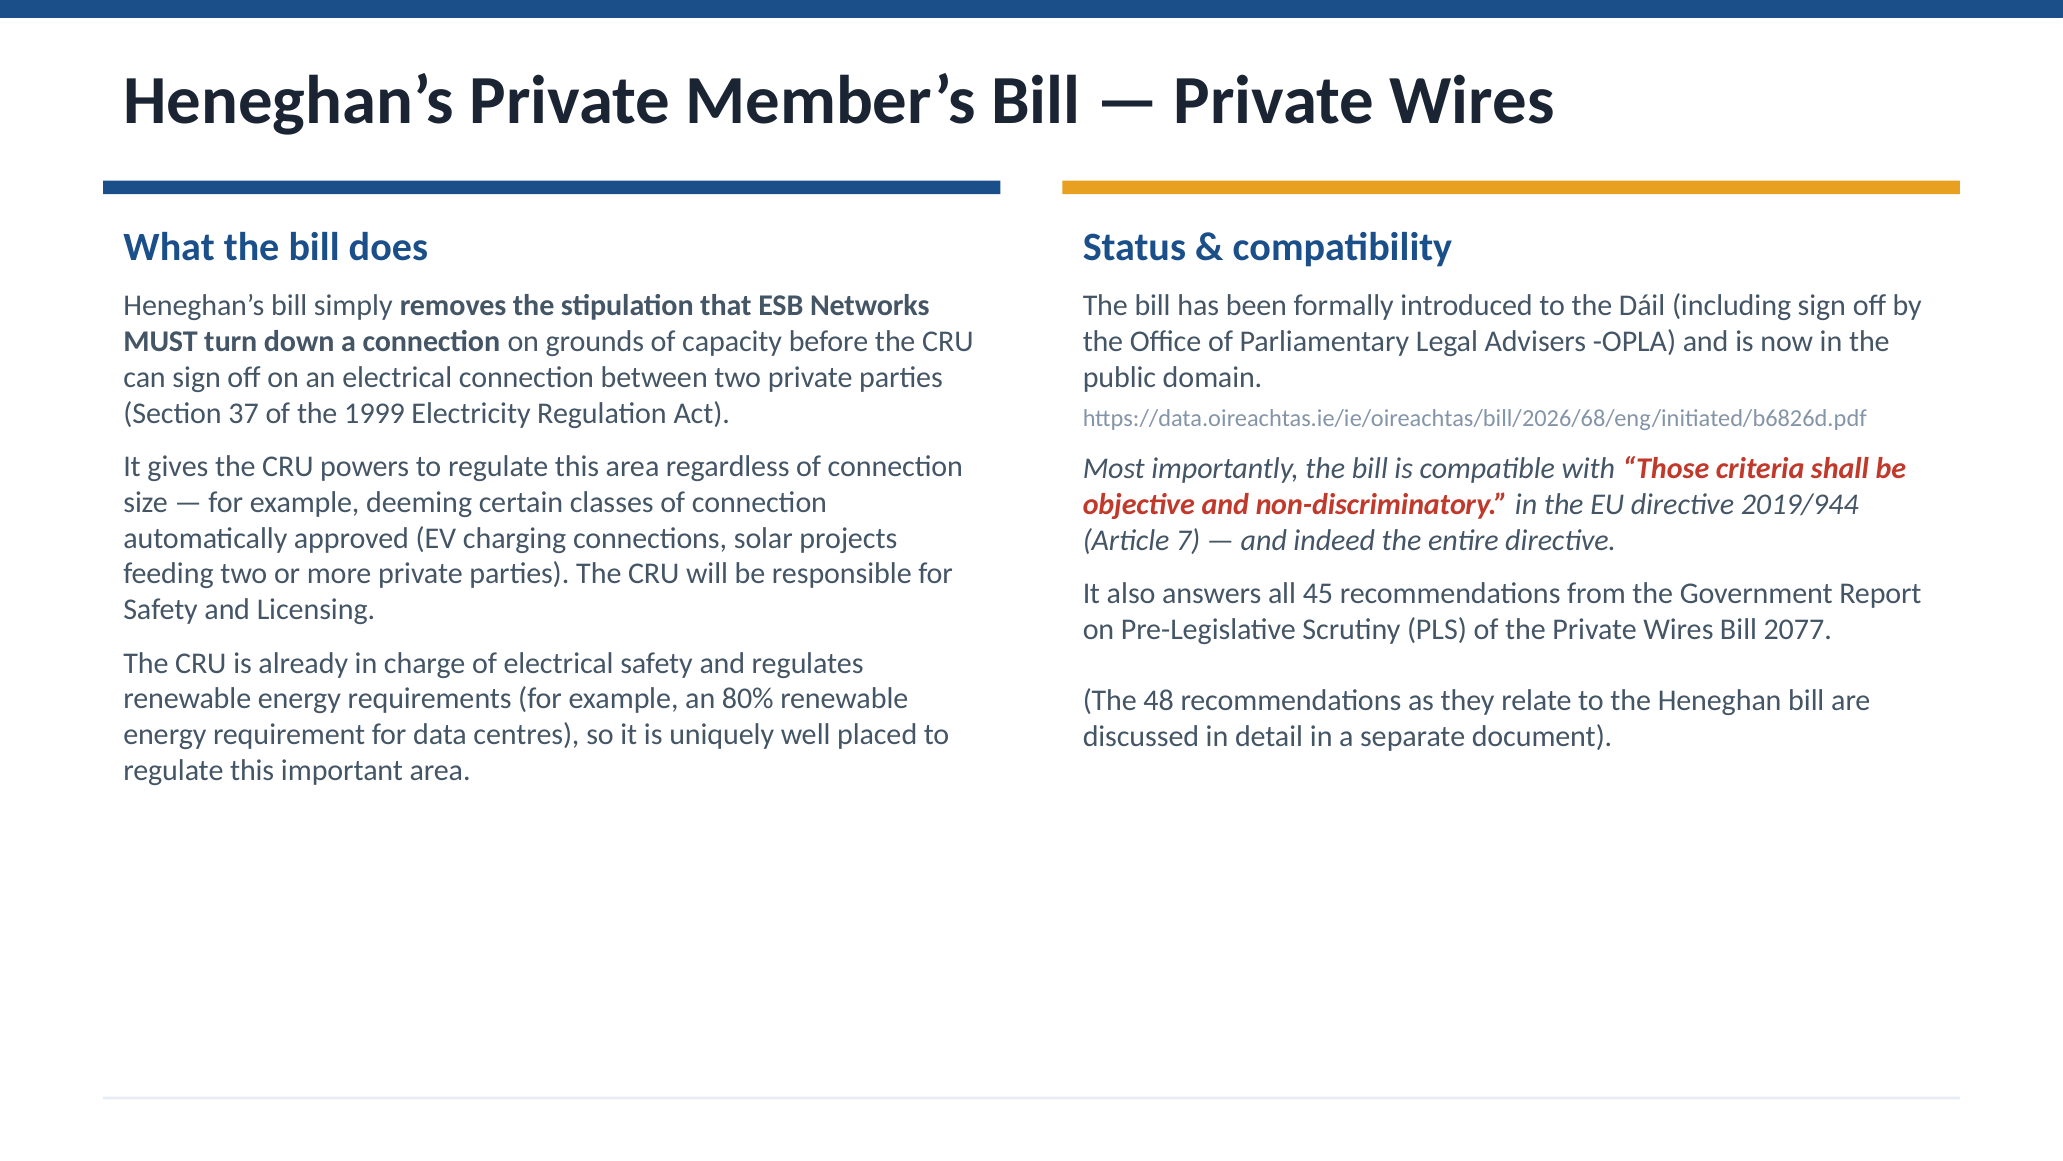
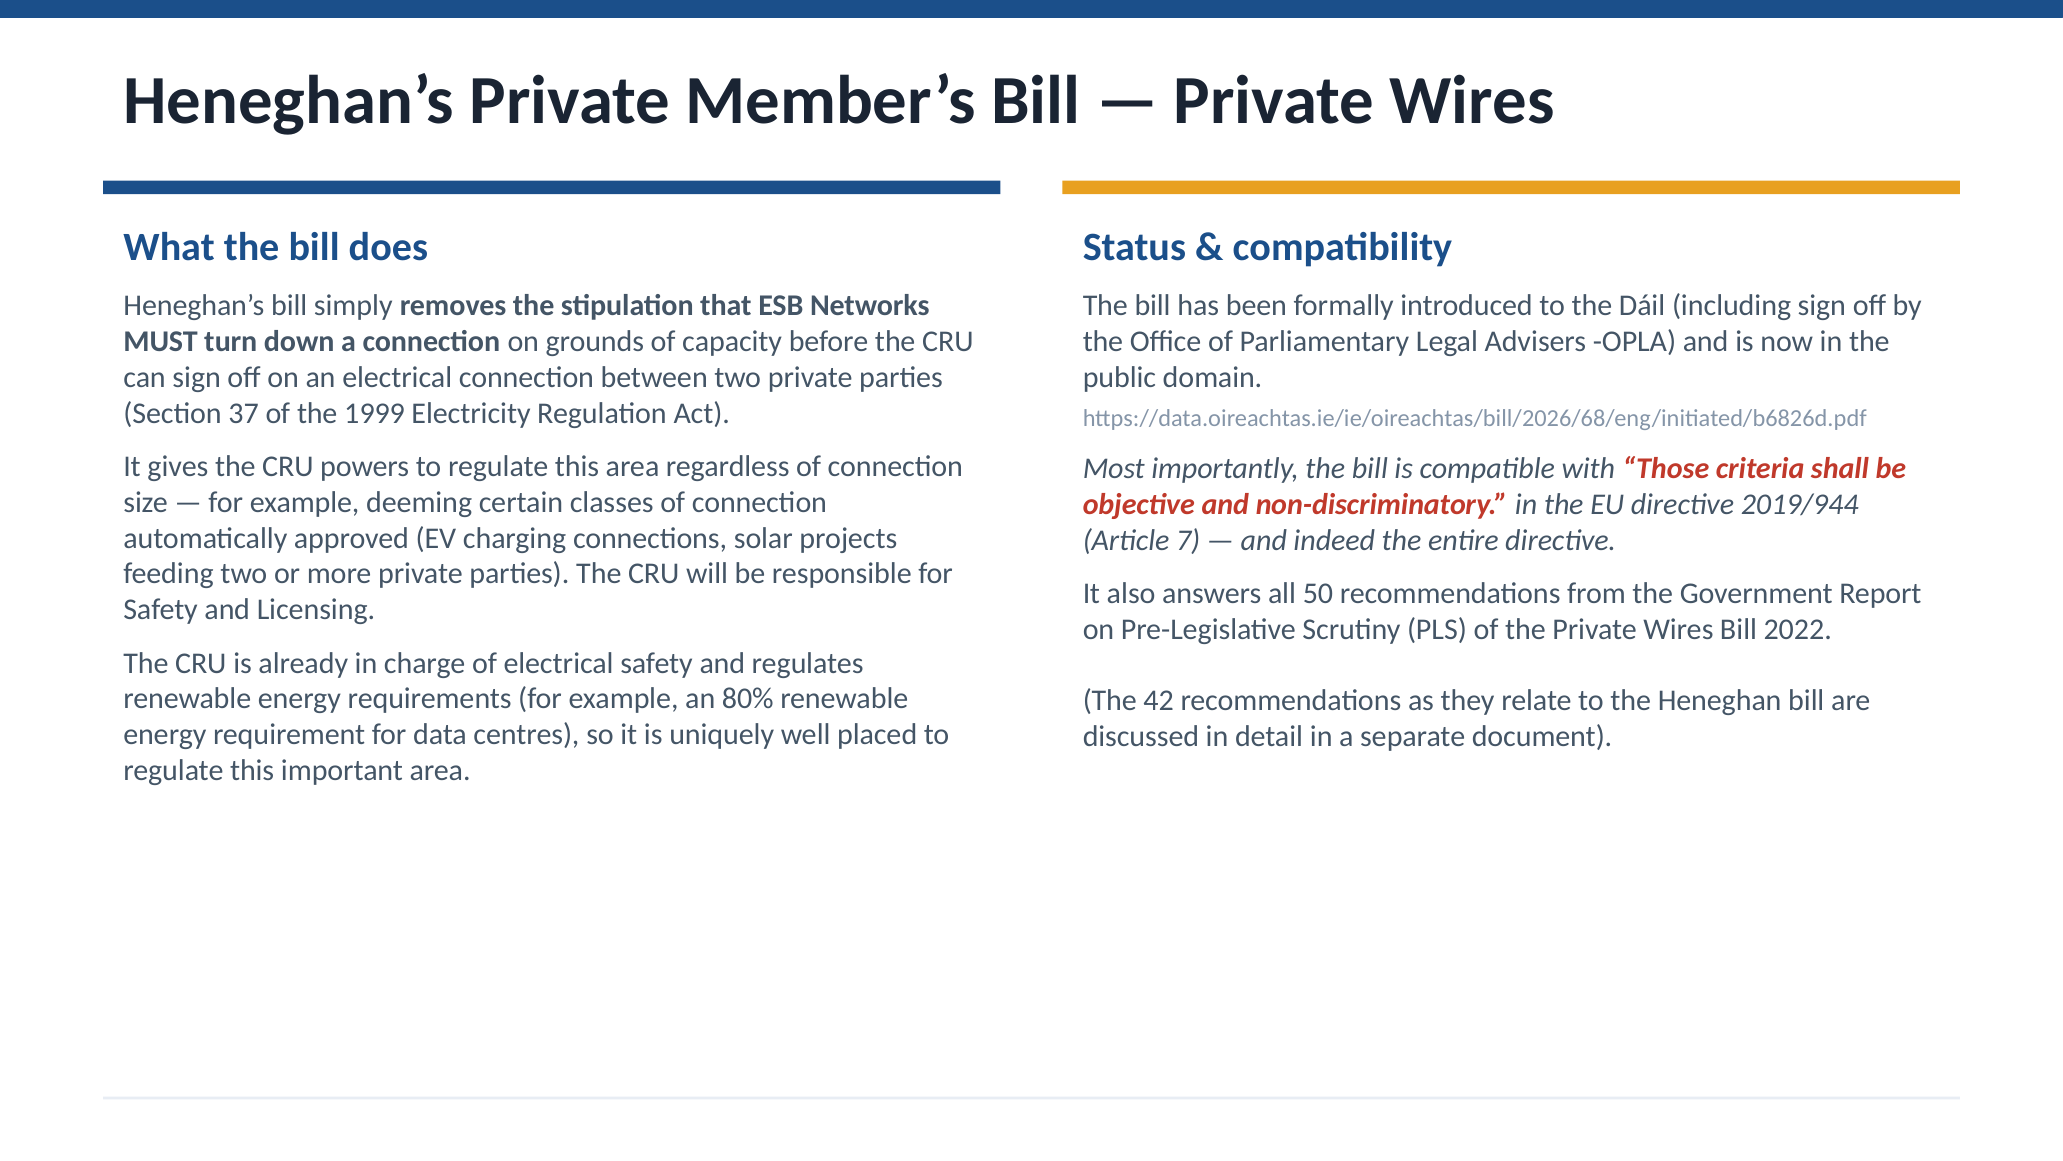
45: 45 -> 50 (1318, 593)
2077: 2077 -> 2022 (1798, 629)
48: 48 -> 42 (1159, 701)
